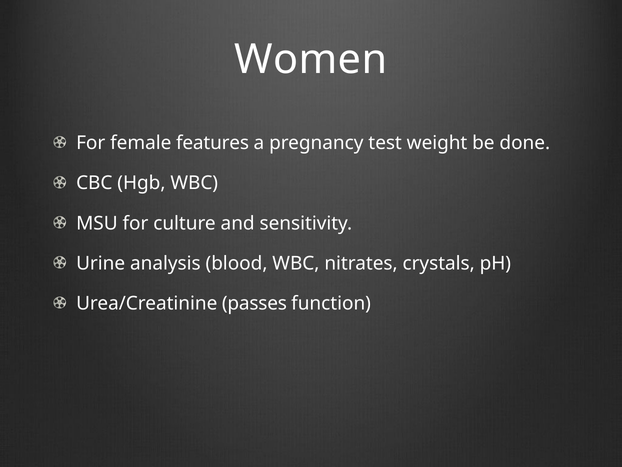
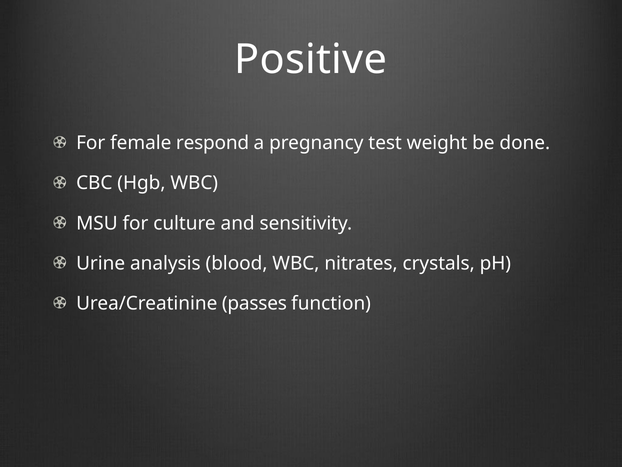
Women: Women -> Positive (311, 60)
features: features -> respond (213, 143)
